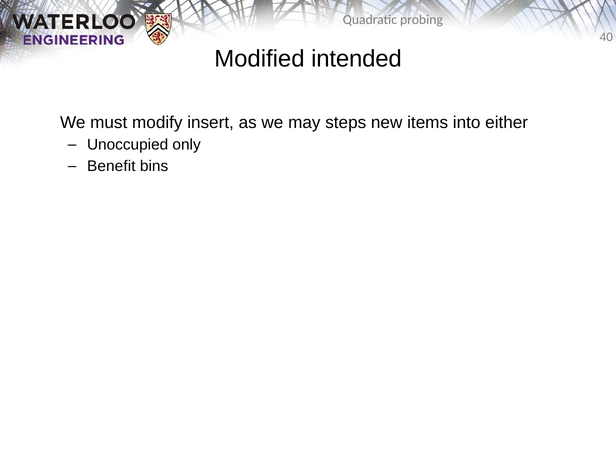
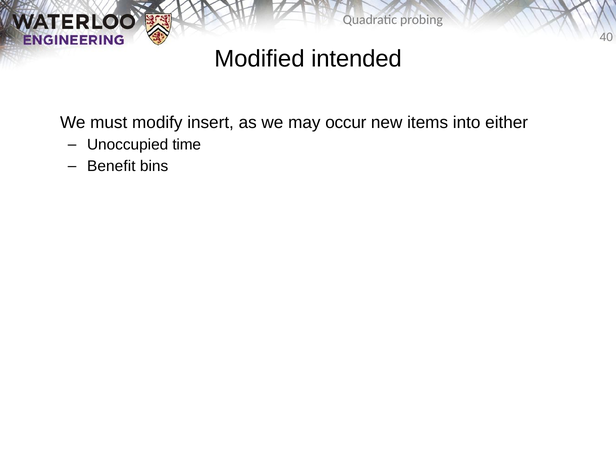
steps: steps -> occur (346, 122)
only: only -> time (187, 145)
